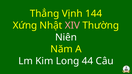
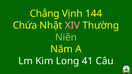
Thẳng: Thẳng -> Chẳng (45, 14)
Xứng: Xứng -> Chứa (25, 26)
Niên colour: white -> light green (66, 37)
44: 44 -> 41 (87, 61)
